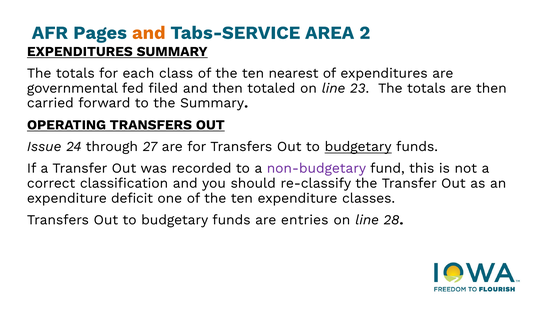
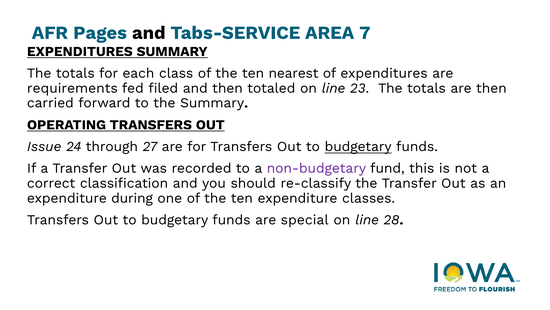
and colour: orange -> black (149, 33)
2: 2 -> 7 (365, 33)
governmental: governmental -> requirements (72, 88)
deficit: deficit -> during (132, 198)
entries: entries -> special (305, 220)
